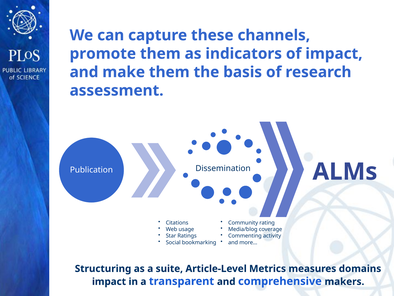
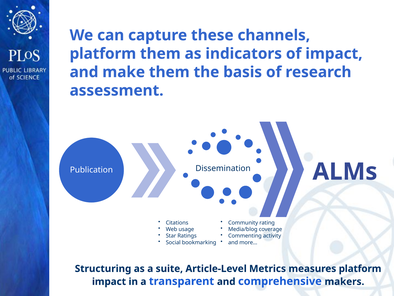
promote: promote -> platform (103, 54)
measures domains: domains -> platform (360, 268)
